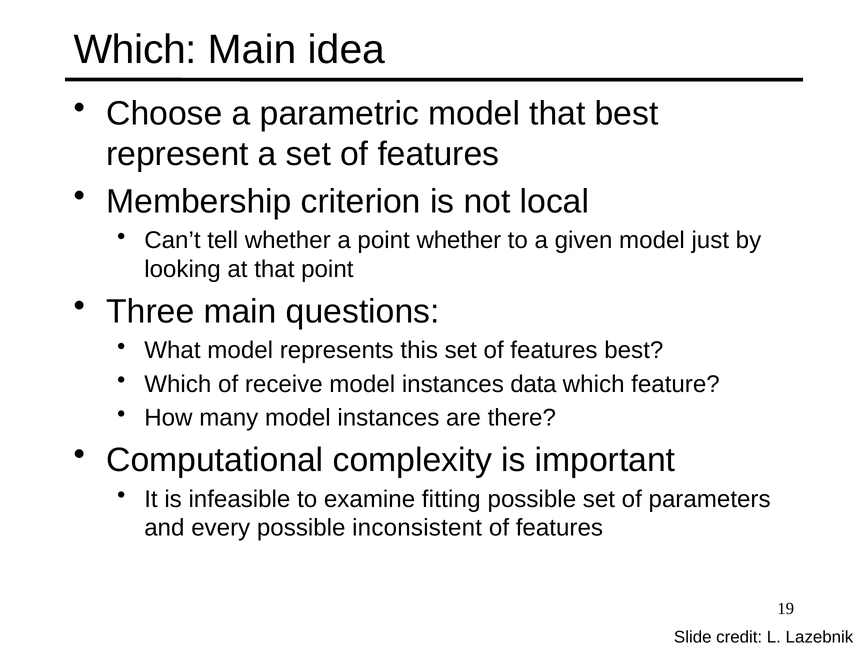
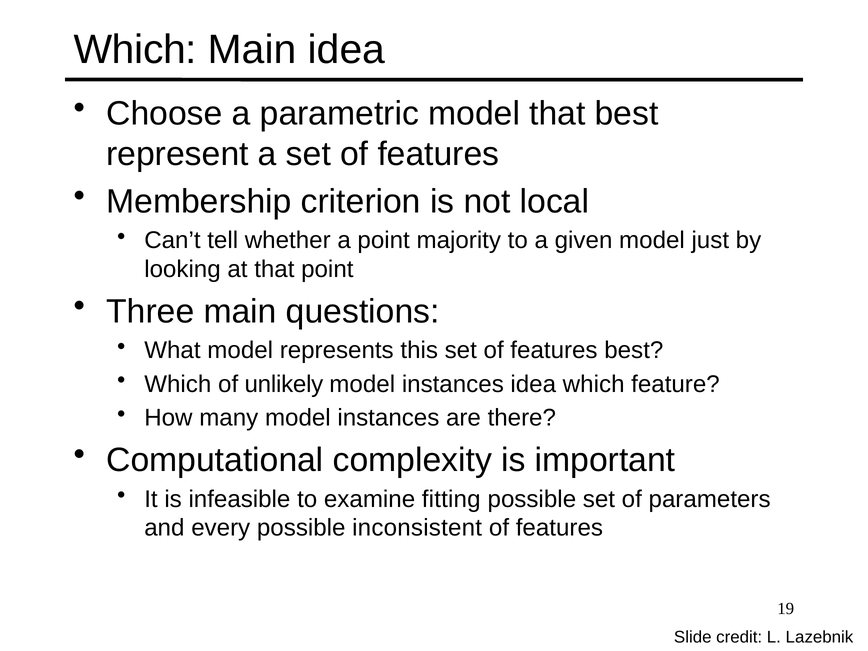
point whether: whether -> majority (459, 240)
receive: receive -> unlikely (284, 384)
instances data: data -> idea (533, 384)
